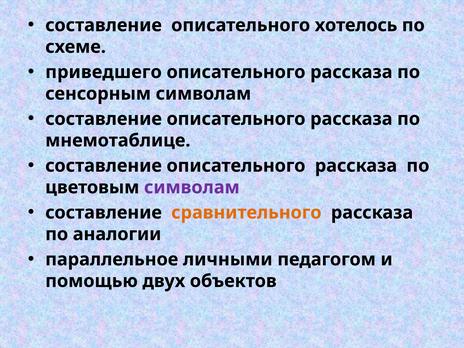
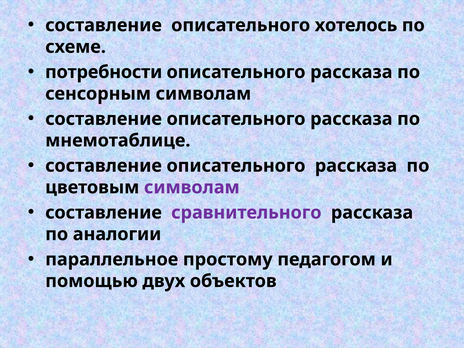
приведшего: приведшего -> потребности (104, 72)
сравнительного colour: orange -> purple (246, 213)
личными: личными -> простому (228, 259)
